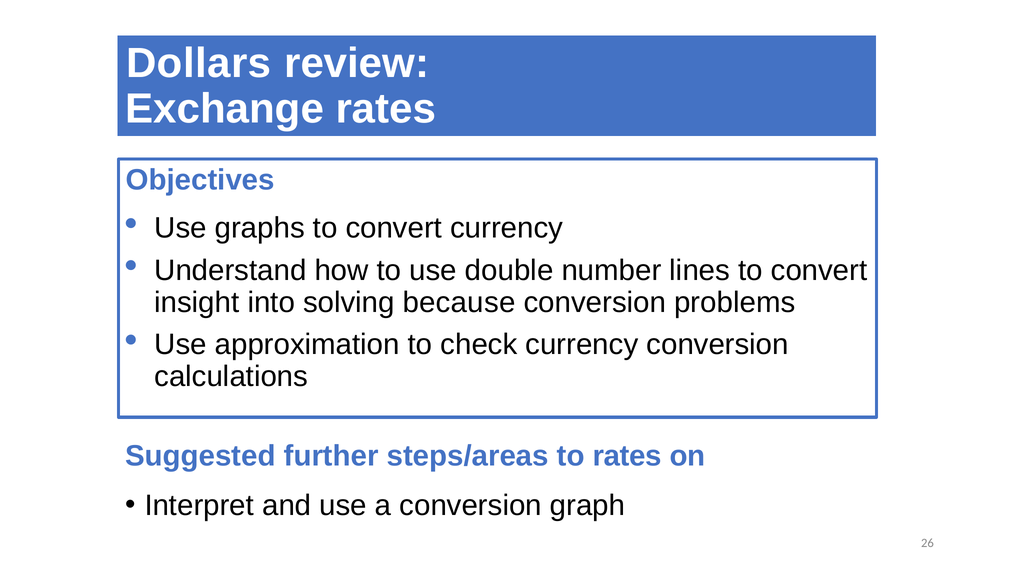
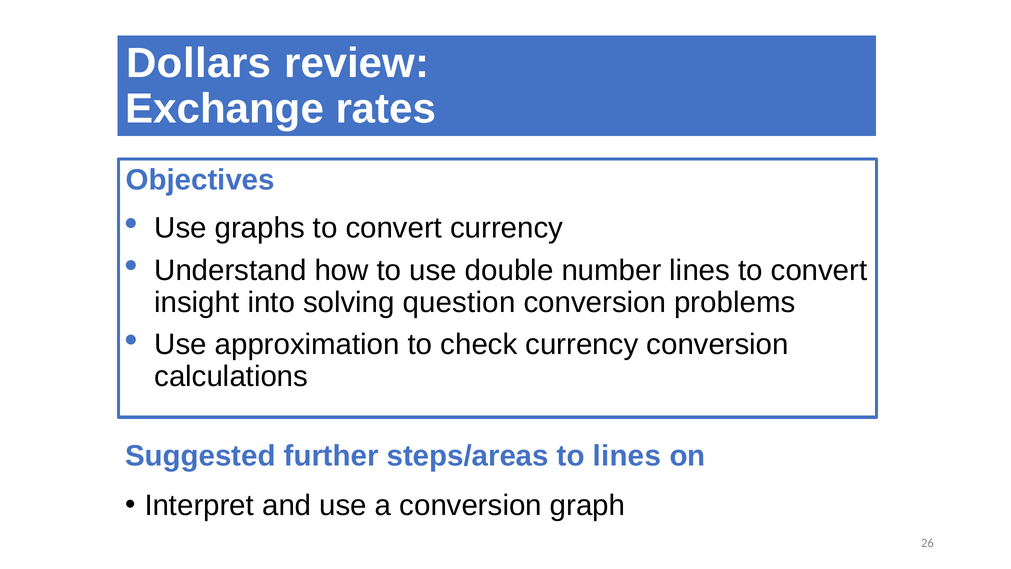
because: because -> question (459, 302)
to rates: rates -> lines (627, 456)
